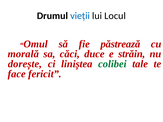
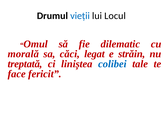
păstrează: păstrează -> dilematic (120, 44)
duce: duce -> legat (94, 54)
dorește: dorește -> treptată (25, 64)
colibei colour: green -> blue (112, 64)
